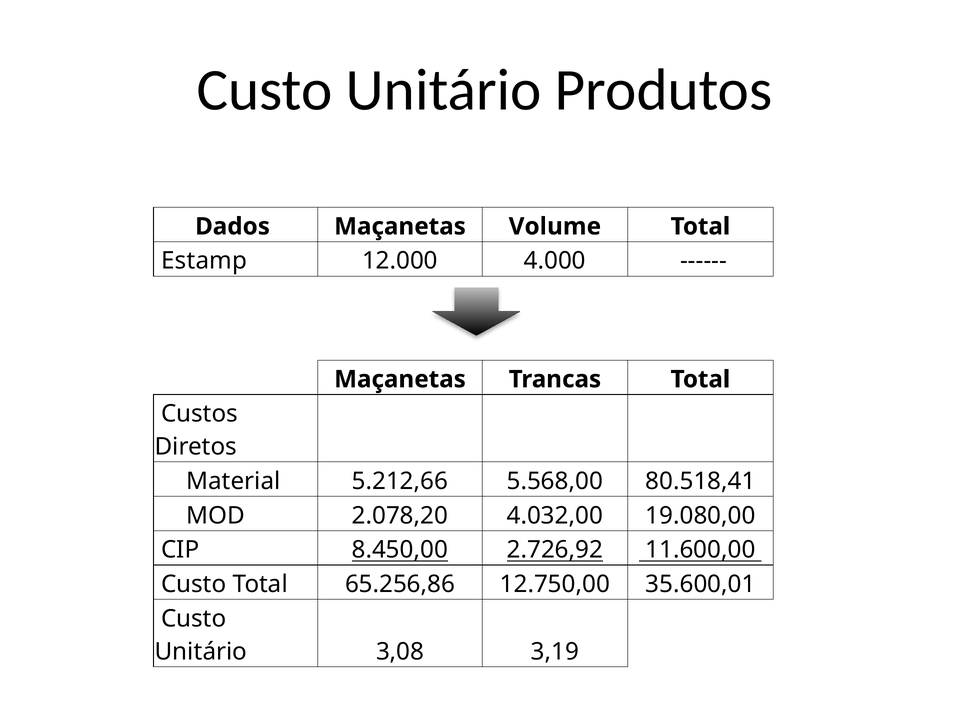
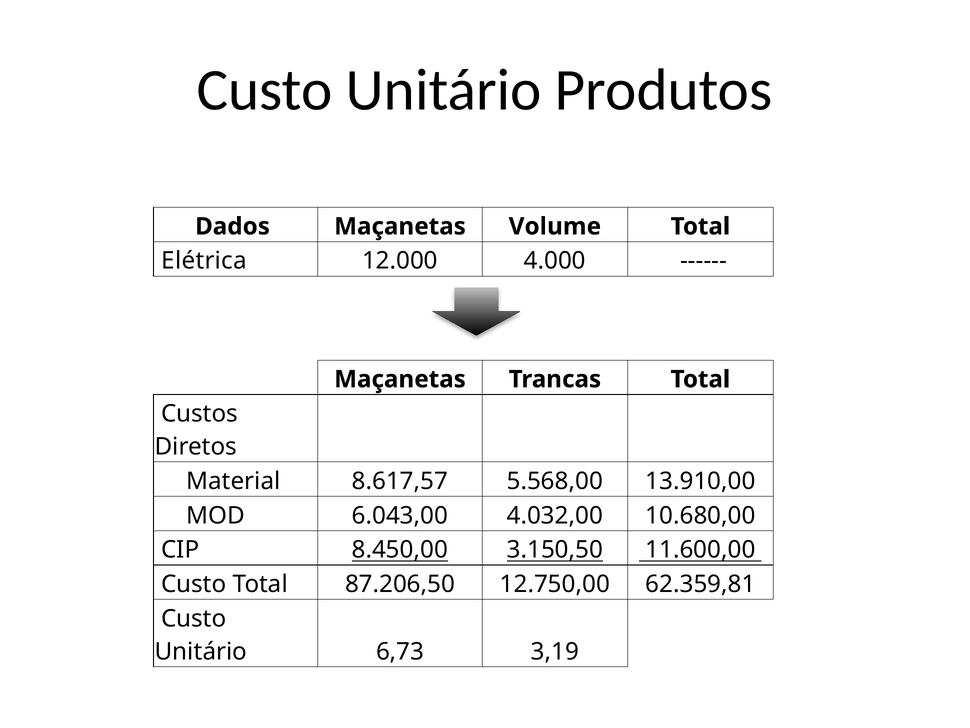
Estamp: Estamp -> Elétrica (204, 261)
5.212,66: 5.212,66 -> 8.617,57 (400, 481)
80.518,41: 80.518,41 -> 13.910,00 (700, 481)
2.078,20: 2.078,20 -> 6.043,00 (400, 515)
19.080,00: 19.080,00 -> 10.680,00 (700, 515)
2.726,92: 2.726,92 -> 3.150,50 (555, 550)
65.256,86: 65.256,86 -> 87.206,50 (400, 584)
35.600,01: 35.600,01 -> 62.359,81 (700, 584)
3,08: 3,08 -> 6,73 (400, 651)
